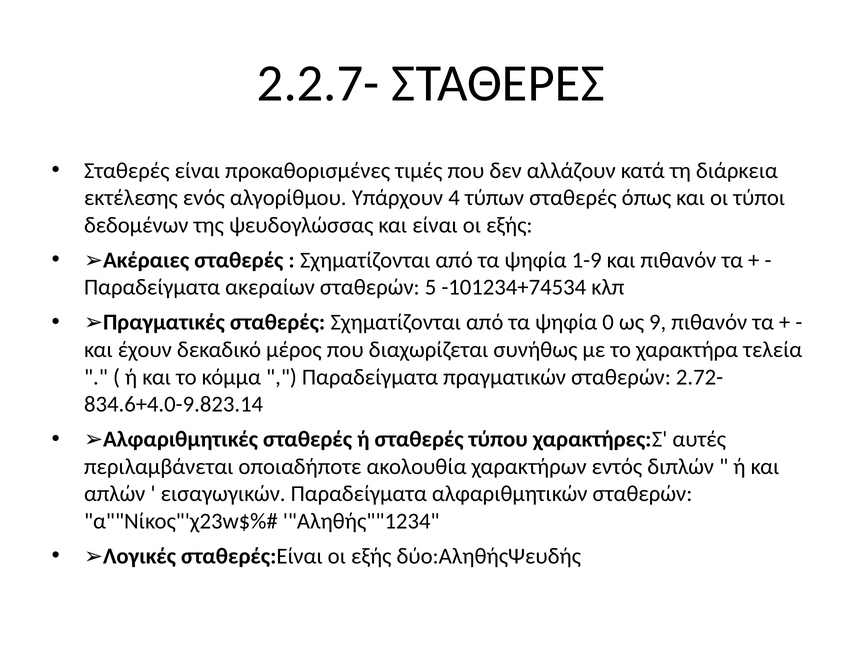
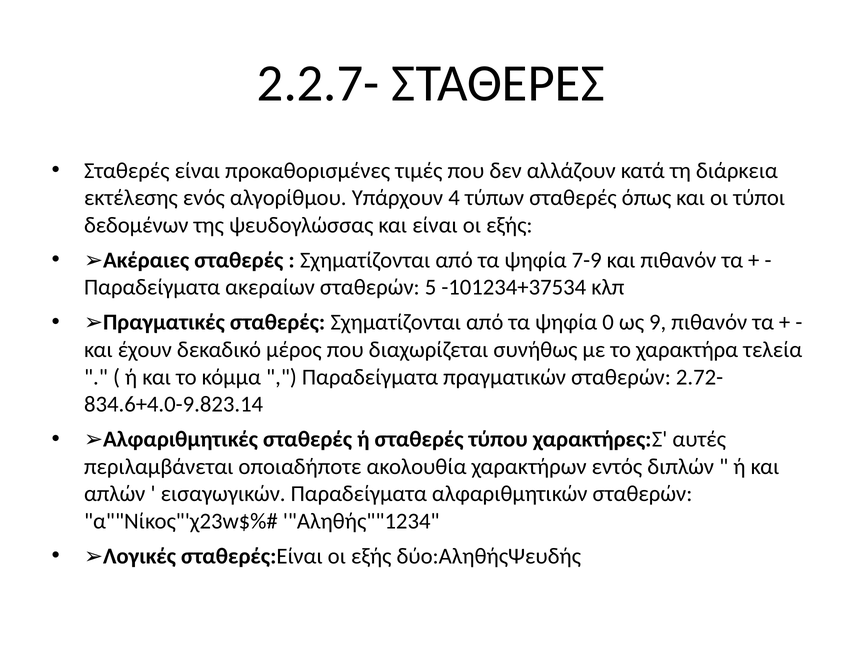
1-9: 1-9 -> 7-9 (587, 260)
-101234+74534: -101234+74534 -> -101234+37534 (514, 287)
